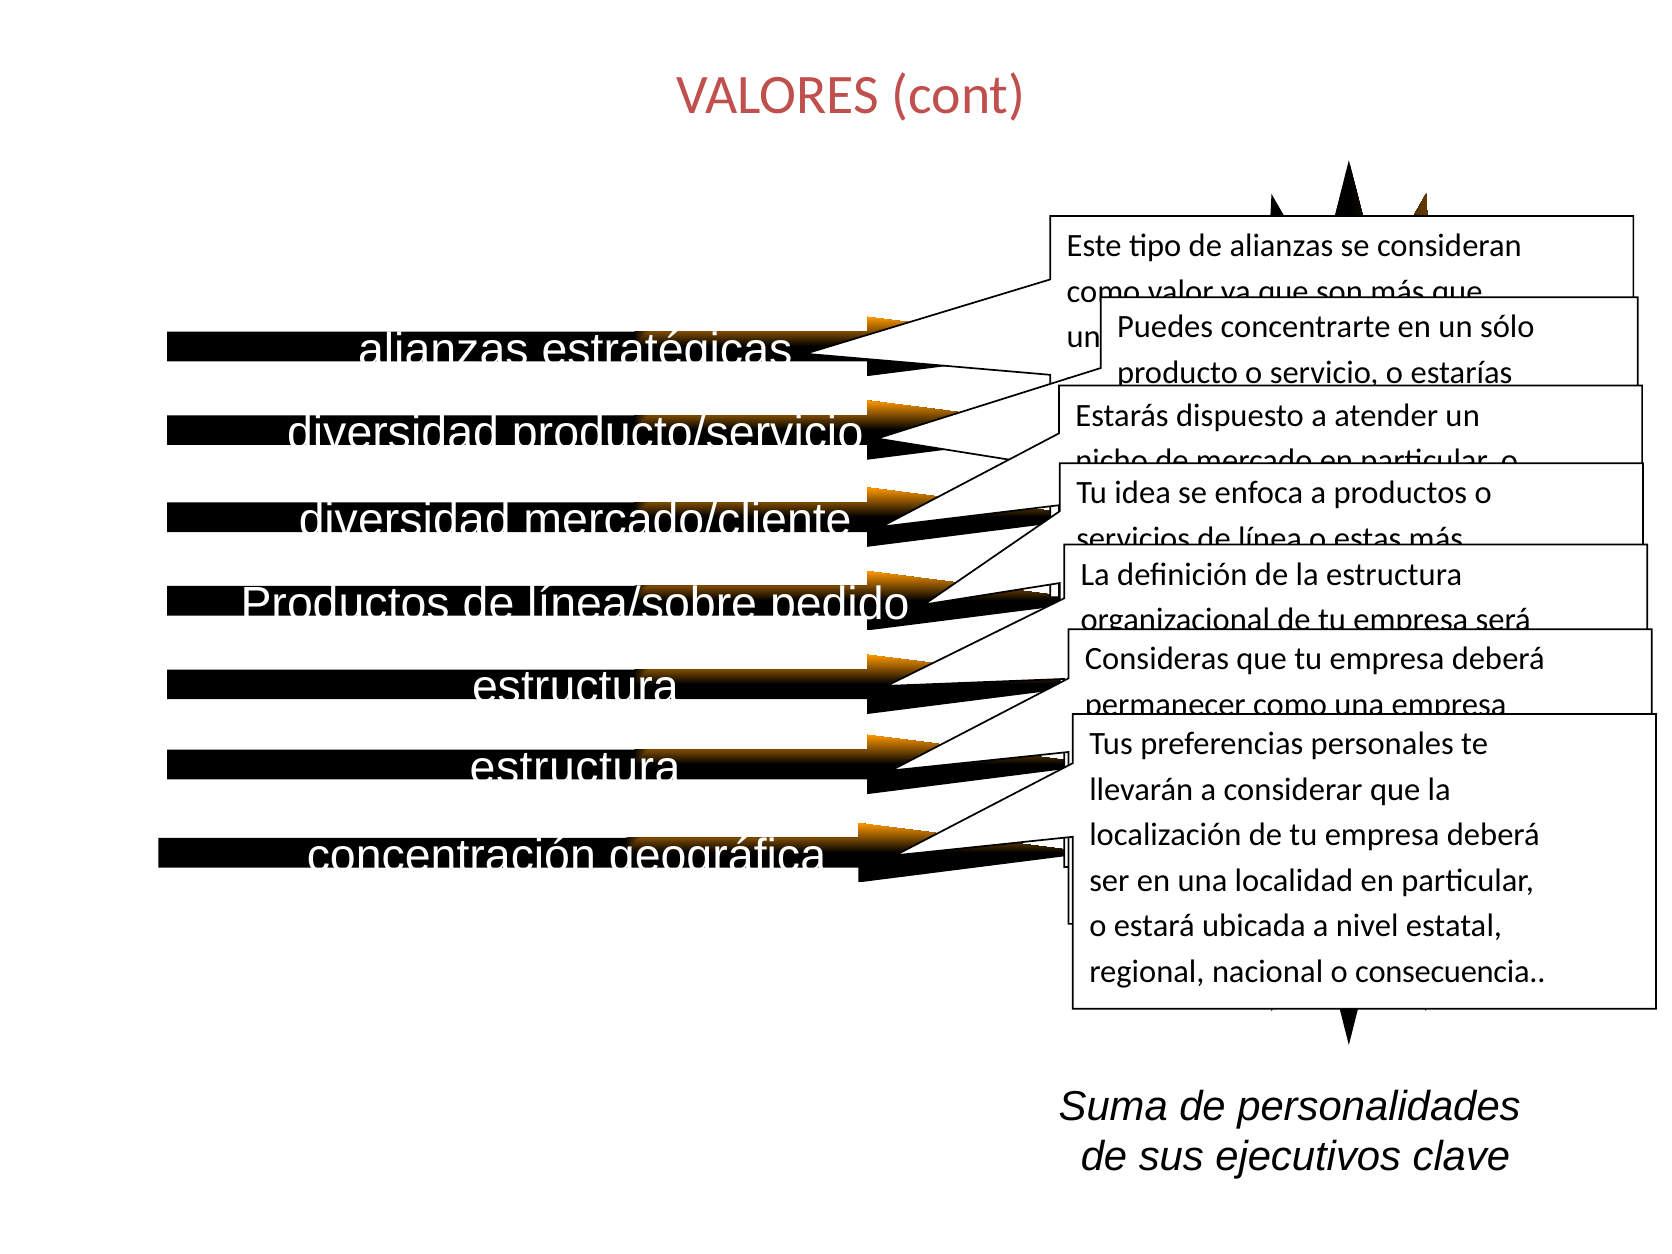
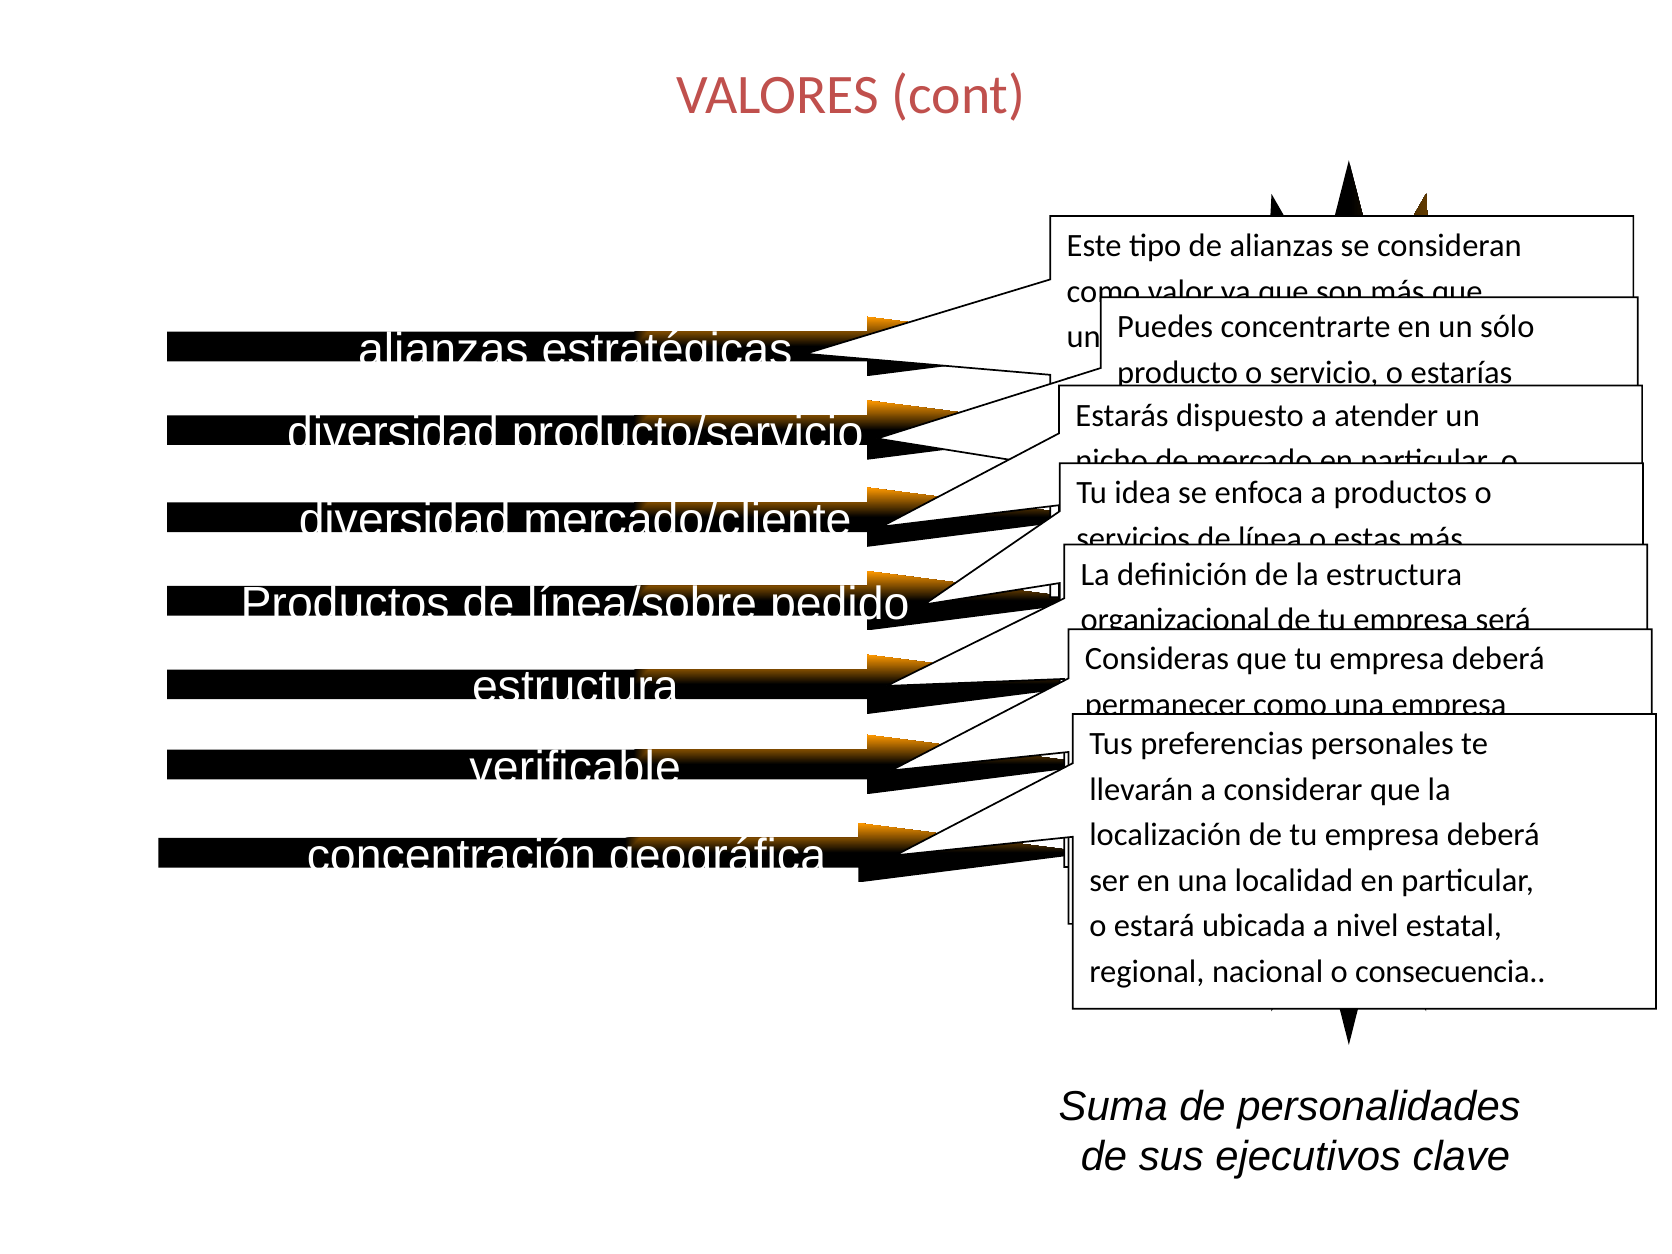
estructura: estructura -> verificable (575, 768)
